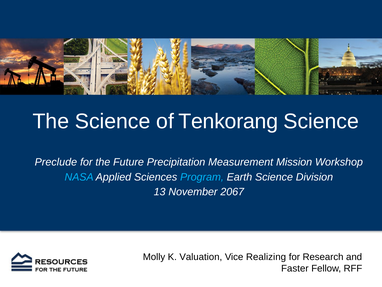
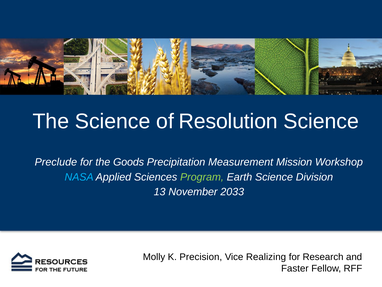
Tenkorang: Tenkorang -> Resolution (228, 121)
Future: Future -> Goods (129, 162)
Program colour: light blue -> light green (202, 177)
2067: 2067 -> 2033 (232, 192)
Valuation: Valuation -> Precision (201, 257)
